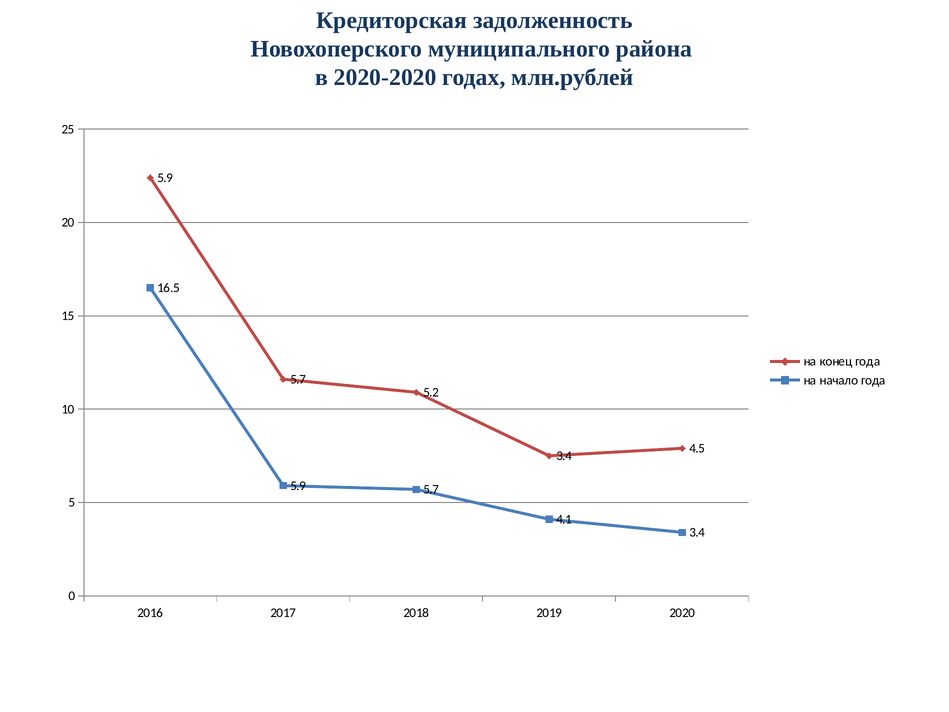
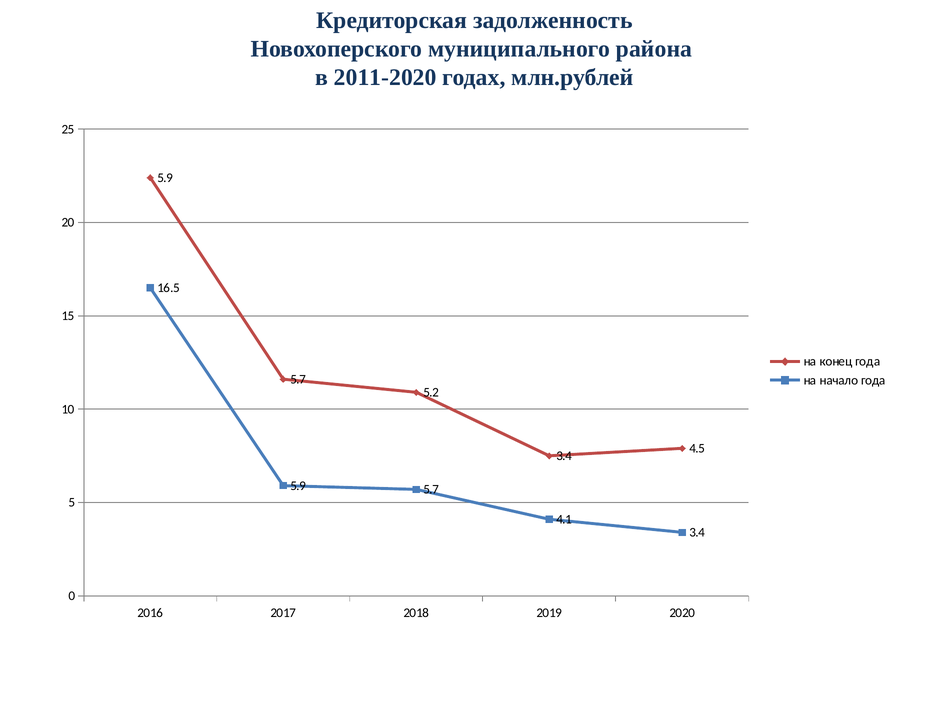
2020-2020: 2020-2020 -> 2011-2020 (385, 77)
